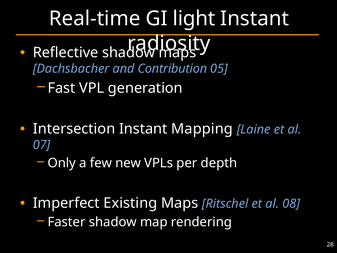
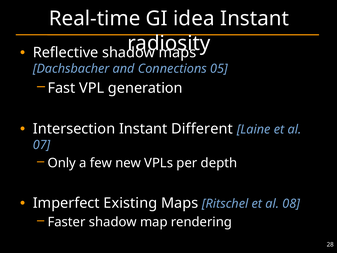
light: light -> idea (194, 19)
Contribution: Contribution -> Connections (172, 69)
Mapping: Mapping -> Different (202, 129)
